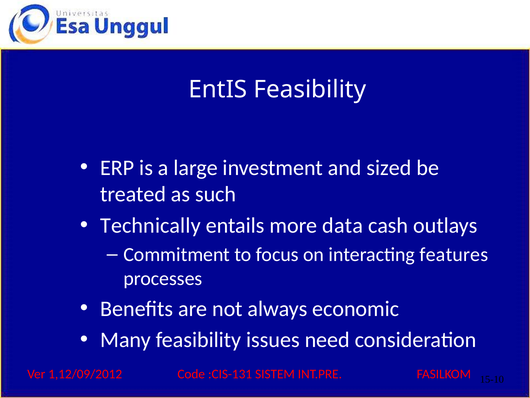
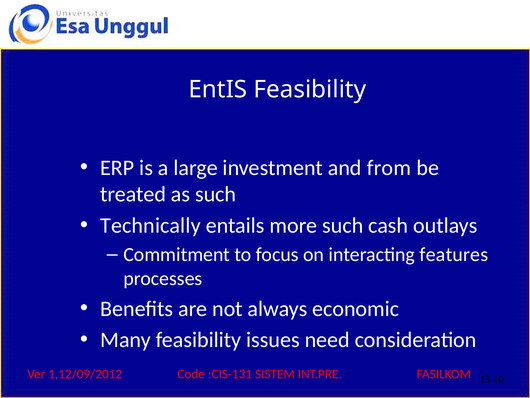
sized: sized -> from (389, 168)
more data: data -> such (343, 225)
